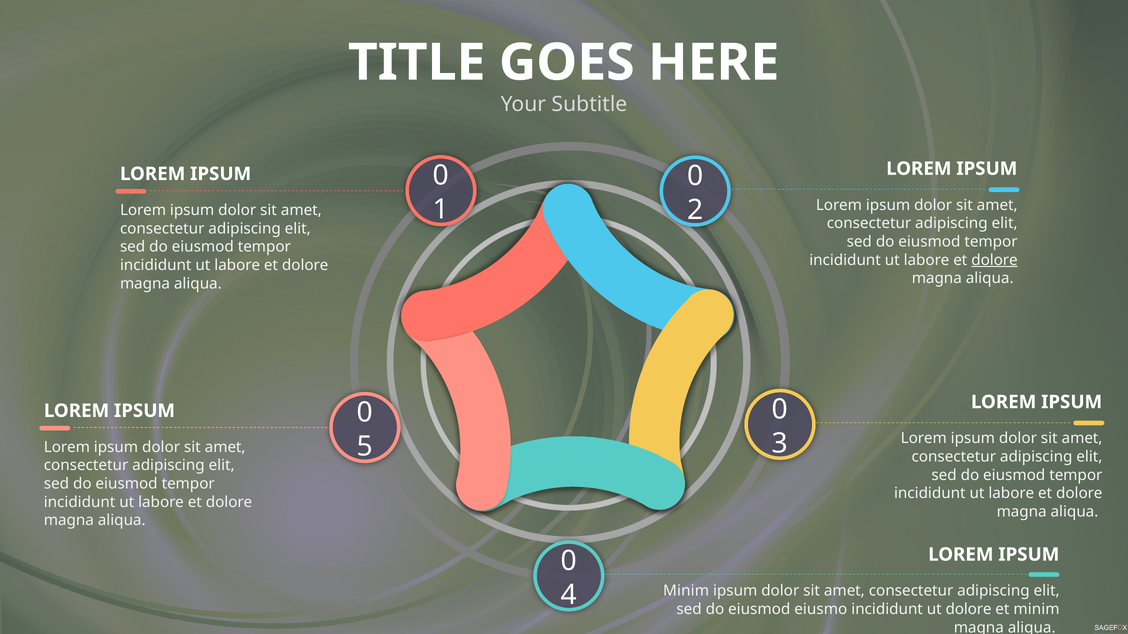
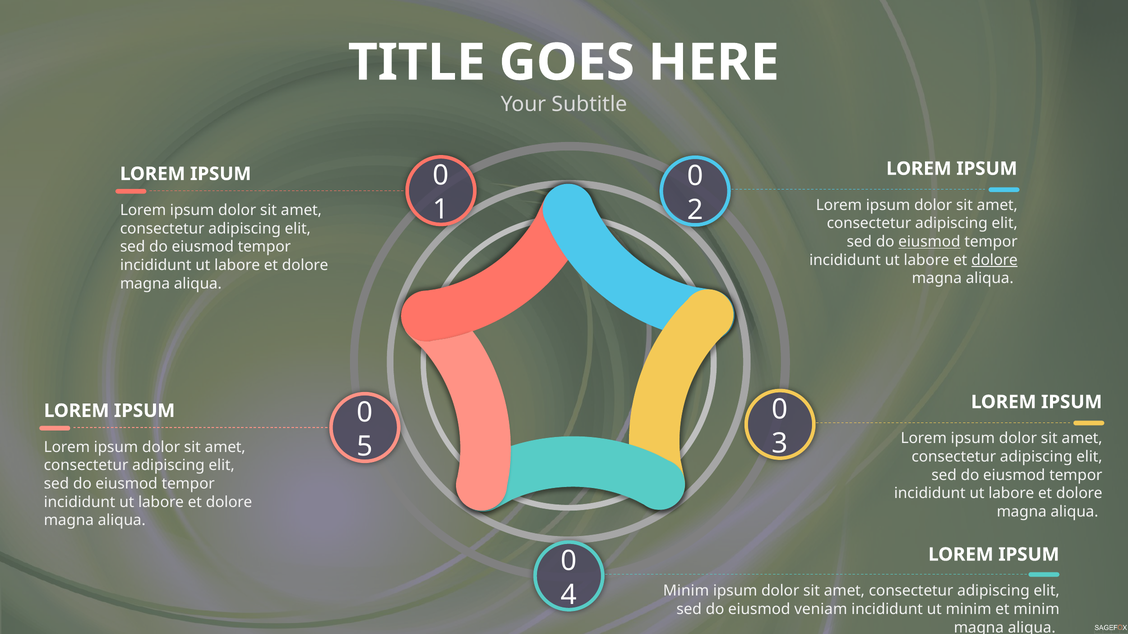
eiusmod underline: none -> present (929, 242)
eiusmo: eiusmo -> veniam (821, 610)
ut dolore: dolore -> minim (969, 610)
